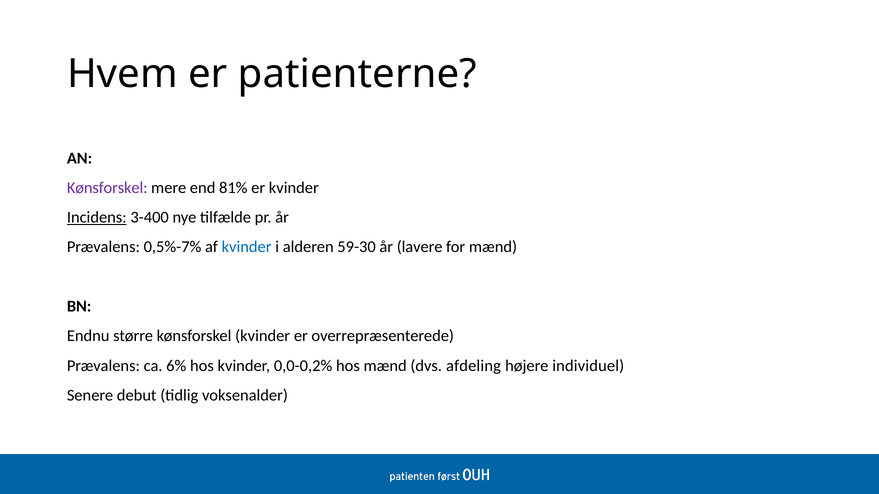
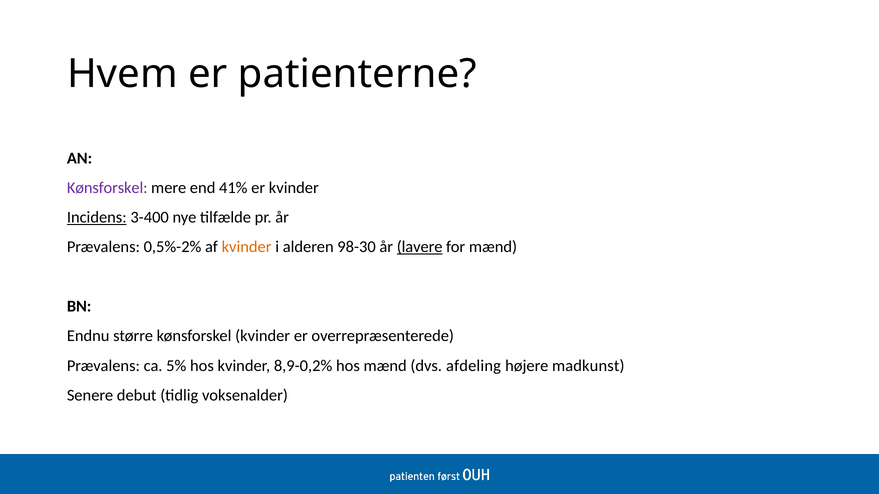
81%: 81% -> 41% (233, 188)
0,5%-7%: 0,5%-7% -> 0,5%-2% (173, 247)
kvinder colour: blue -> orange (247, 247)
59-30: 59-30 -> 98-30 (357, 247)
lavere underline: none -> present (420, 247)
6%: 6% -> 5% (176, 366)
0,0-0,2%: 0,0-0,2% -> 8,9-0,2% (303, 366)
individuel: individuel -> madkunst (588, 366)
